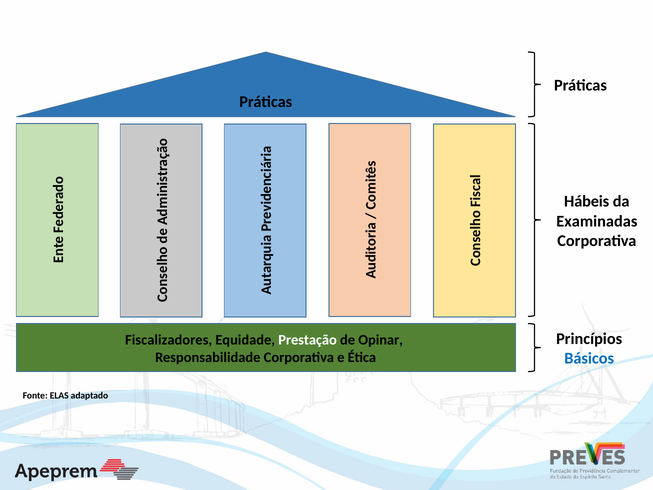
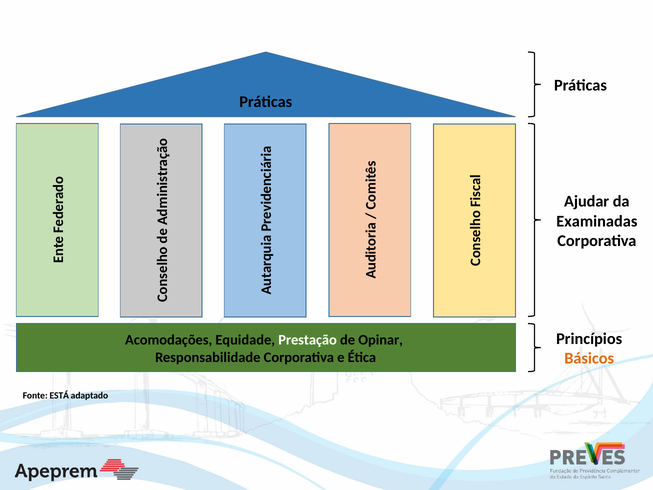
Hábeis: Hábeis -> Ajudar (587, 201)
Fiscalizadores: Fiscalizadores -> Acomodações (169, 340)
Básicos colour: blue -> orange (589, 358)
ELAS: ELAS -> ESTÁ (59, 395)
